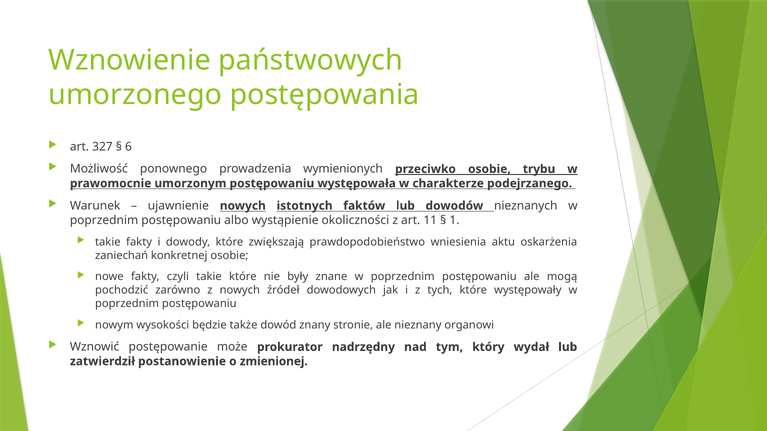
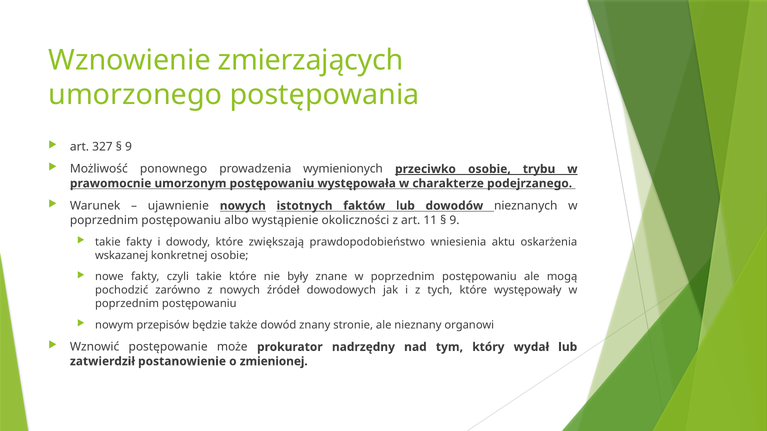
państwowych: państwowych -> zmierzających (311, 60)
6: 6 -> 9 (128, 147)
1: 1 -> 9 (454, 220)
zaniechań: zaniechań -> wskazanej (122, 256)
wysokości: wysokości -> przepisów (163, 325)
